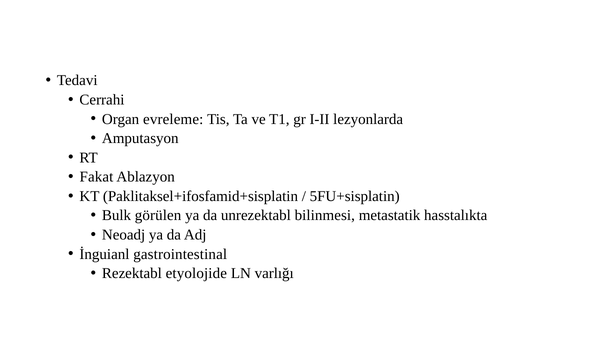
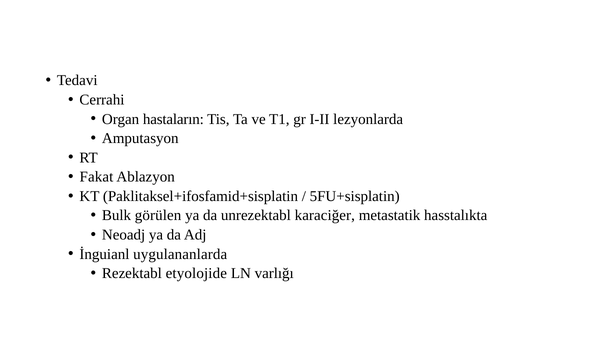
evreleme: evreleme -> hastaların (173, 119)
bilinmesi: bilinmesi -> karaciğer (325, 216)
gastrointestinal: gastrointestinal -> uygulananlarda (180, 254)
